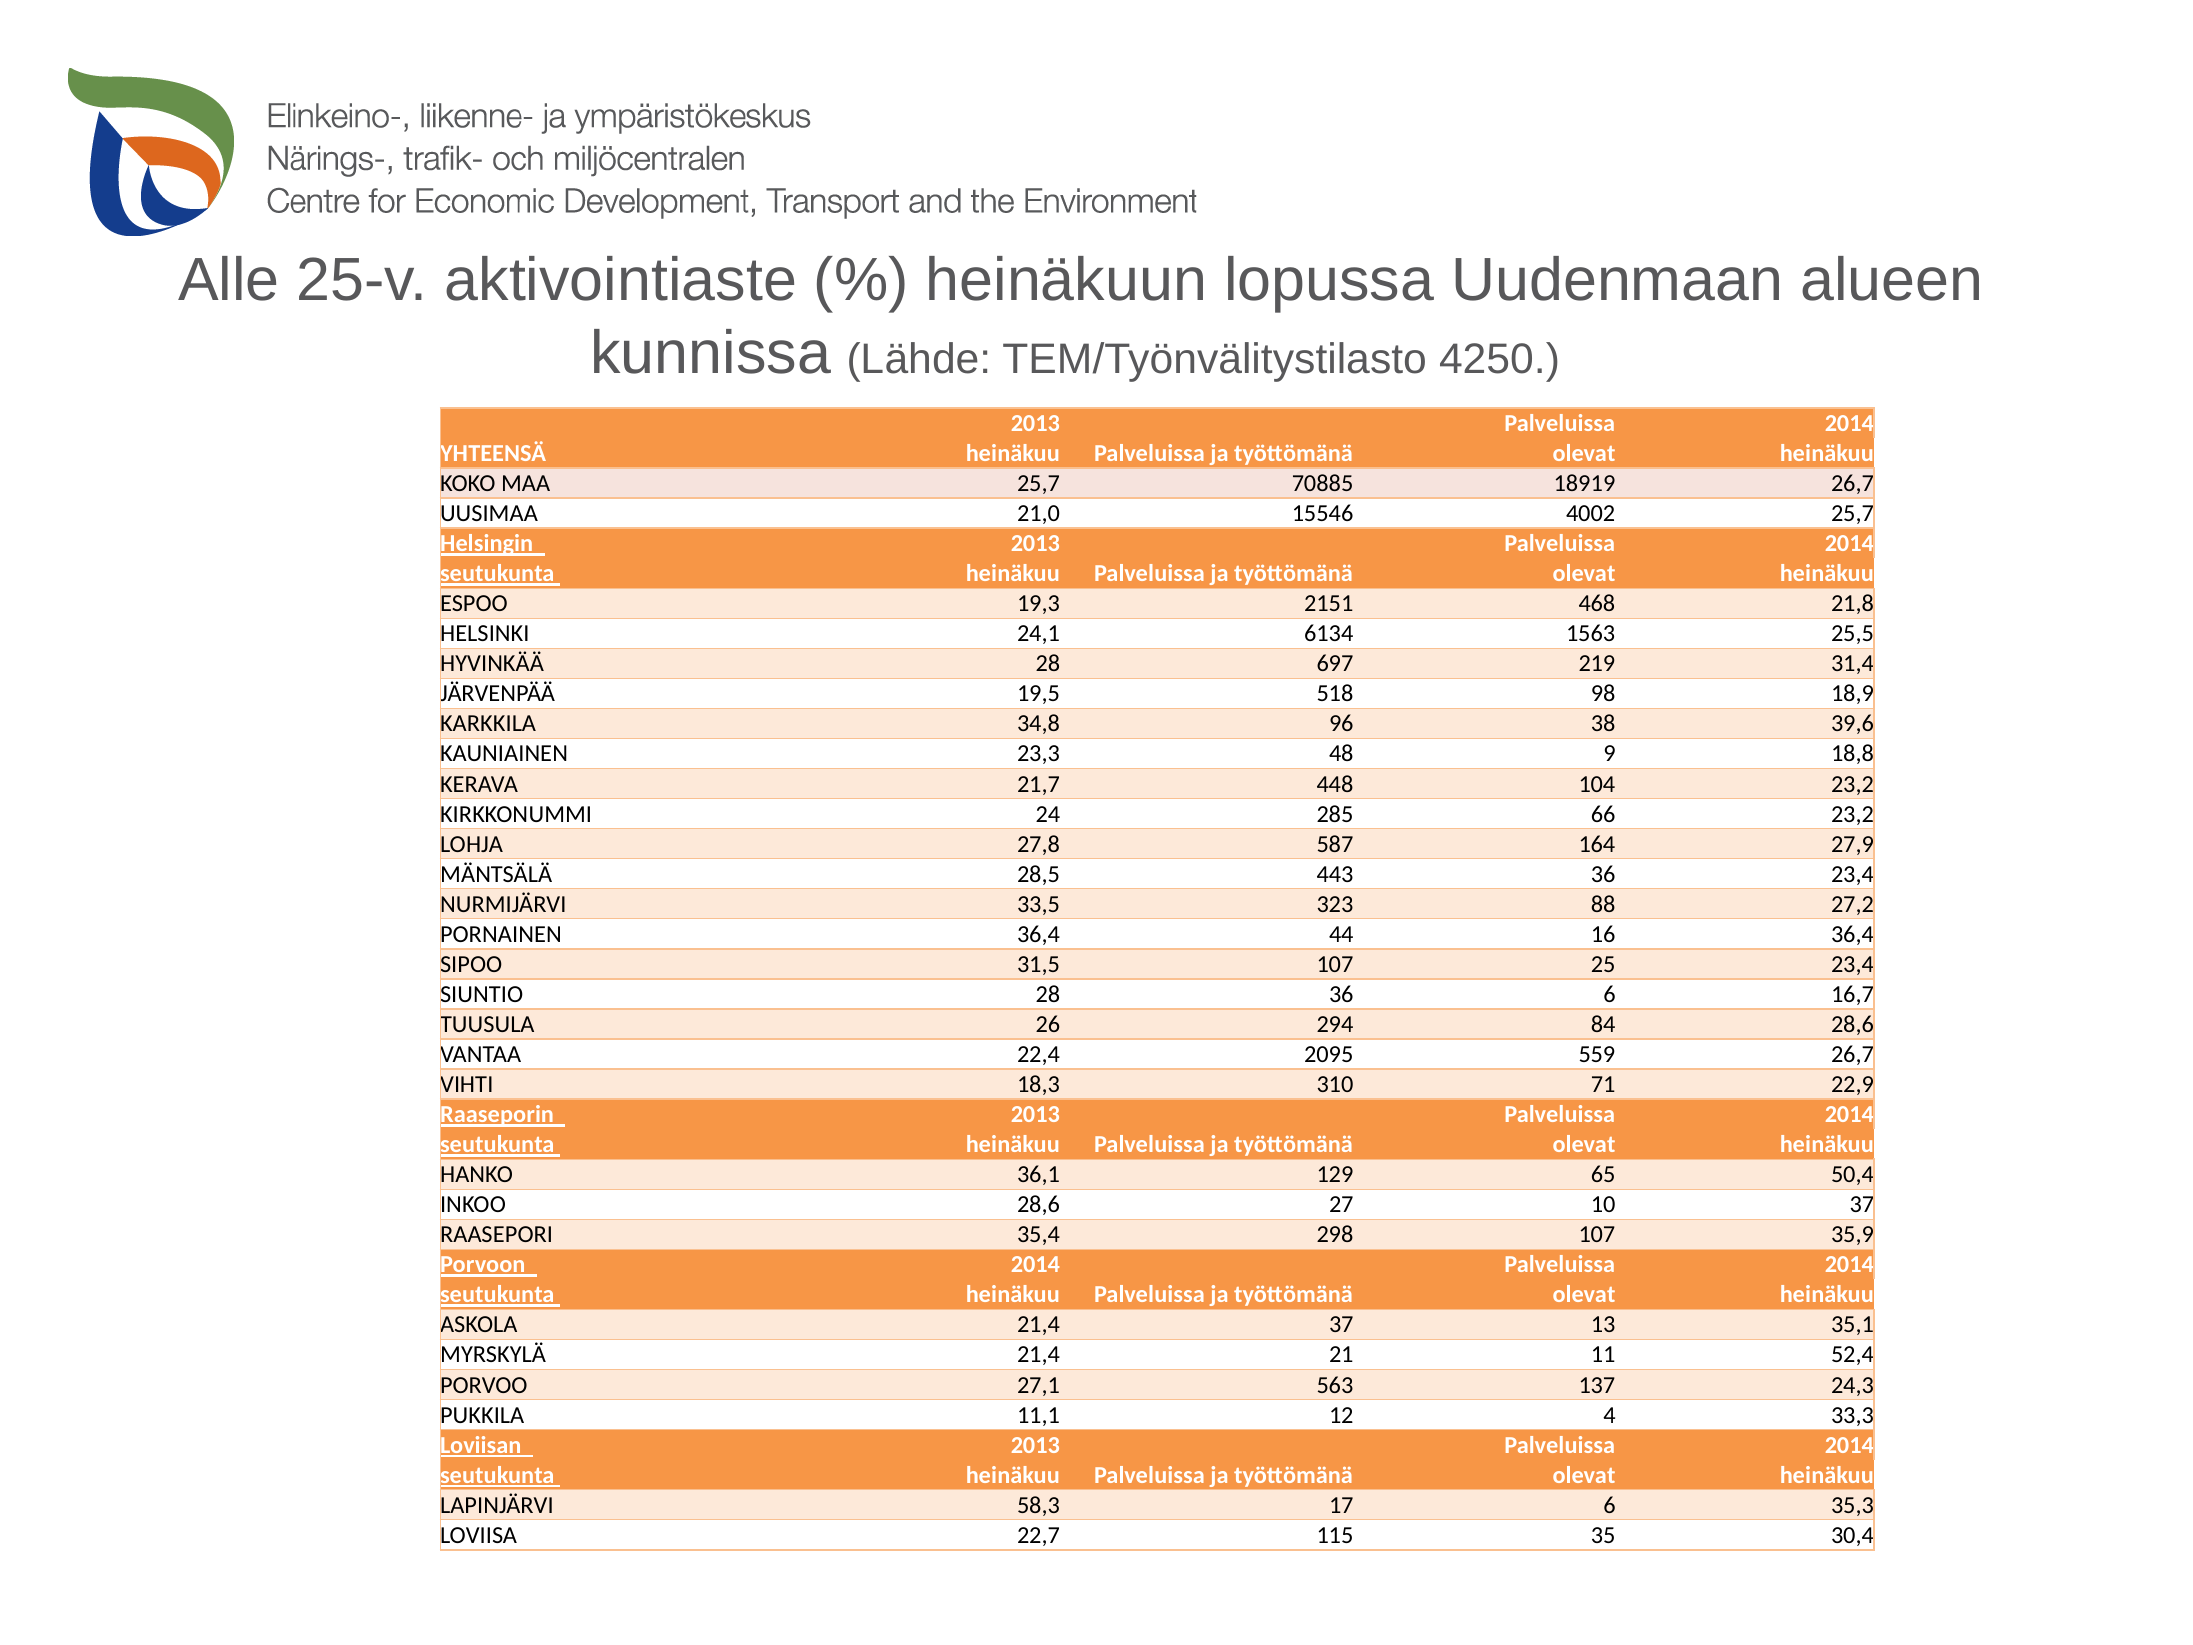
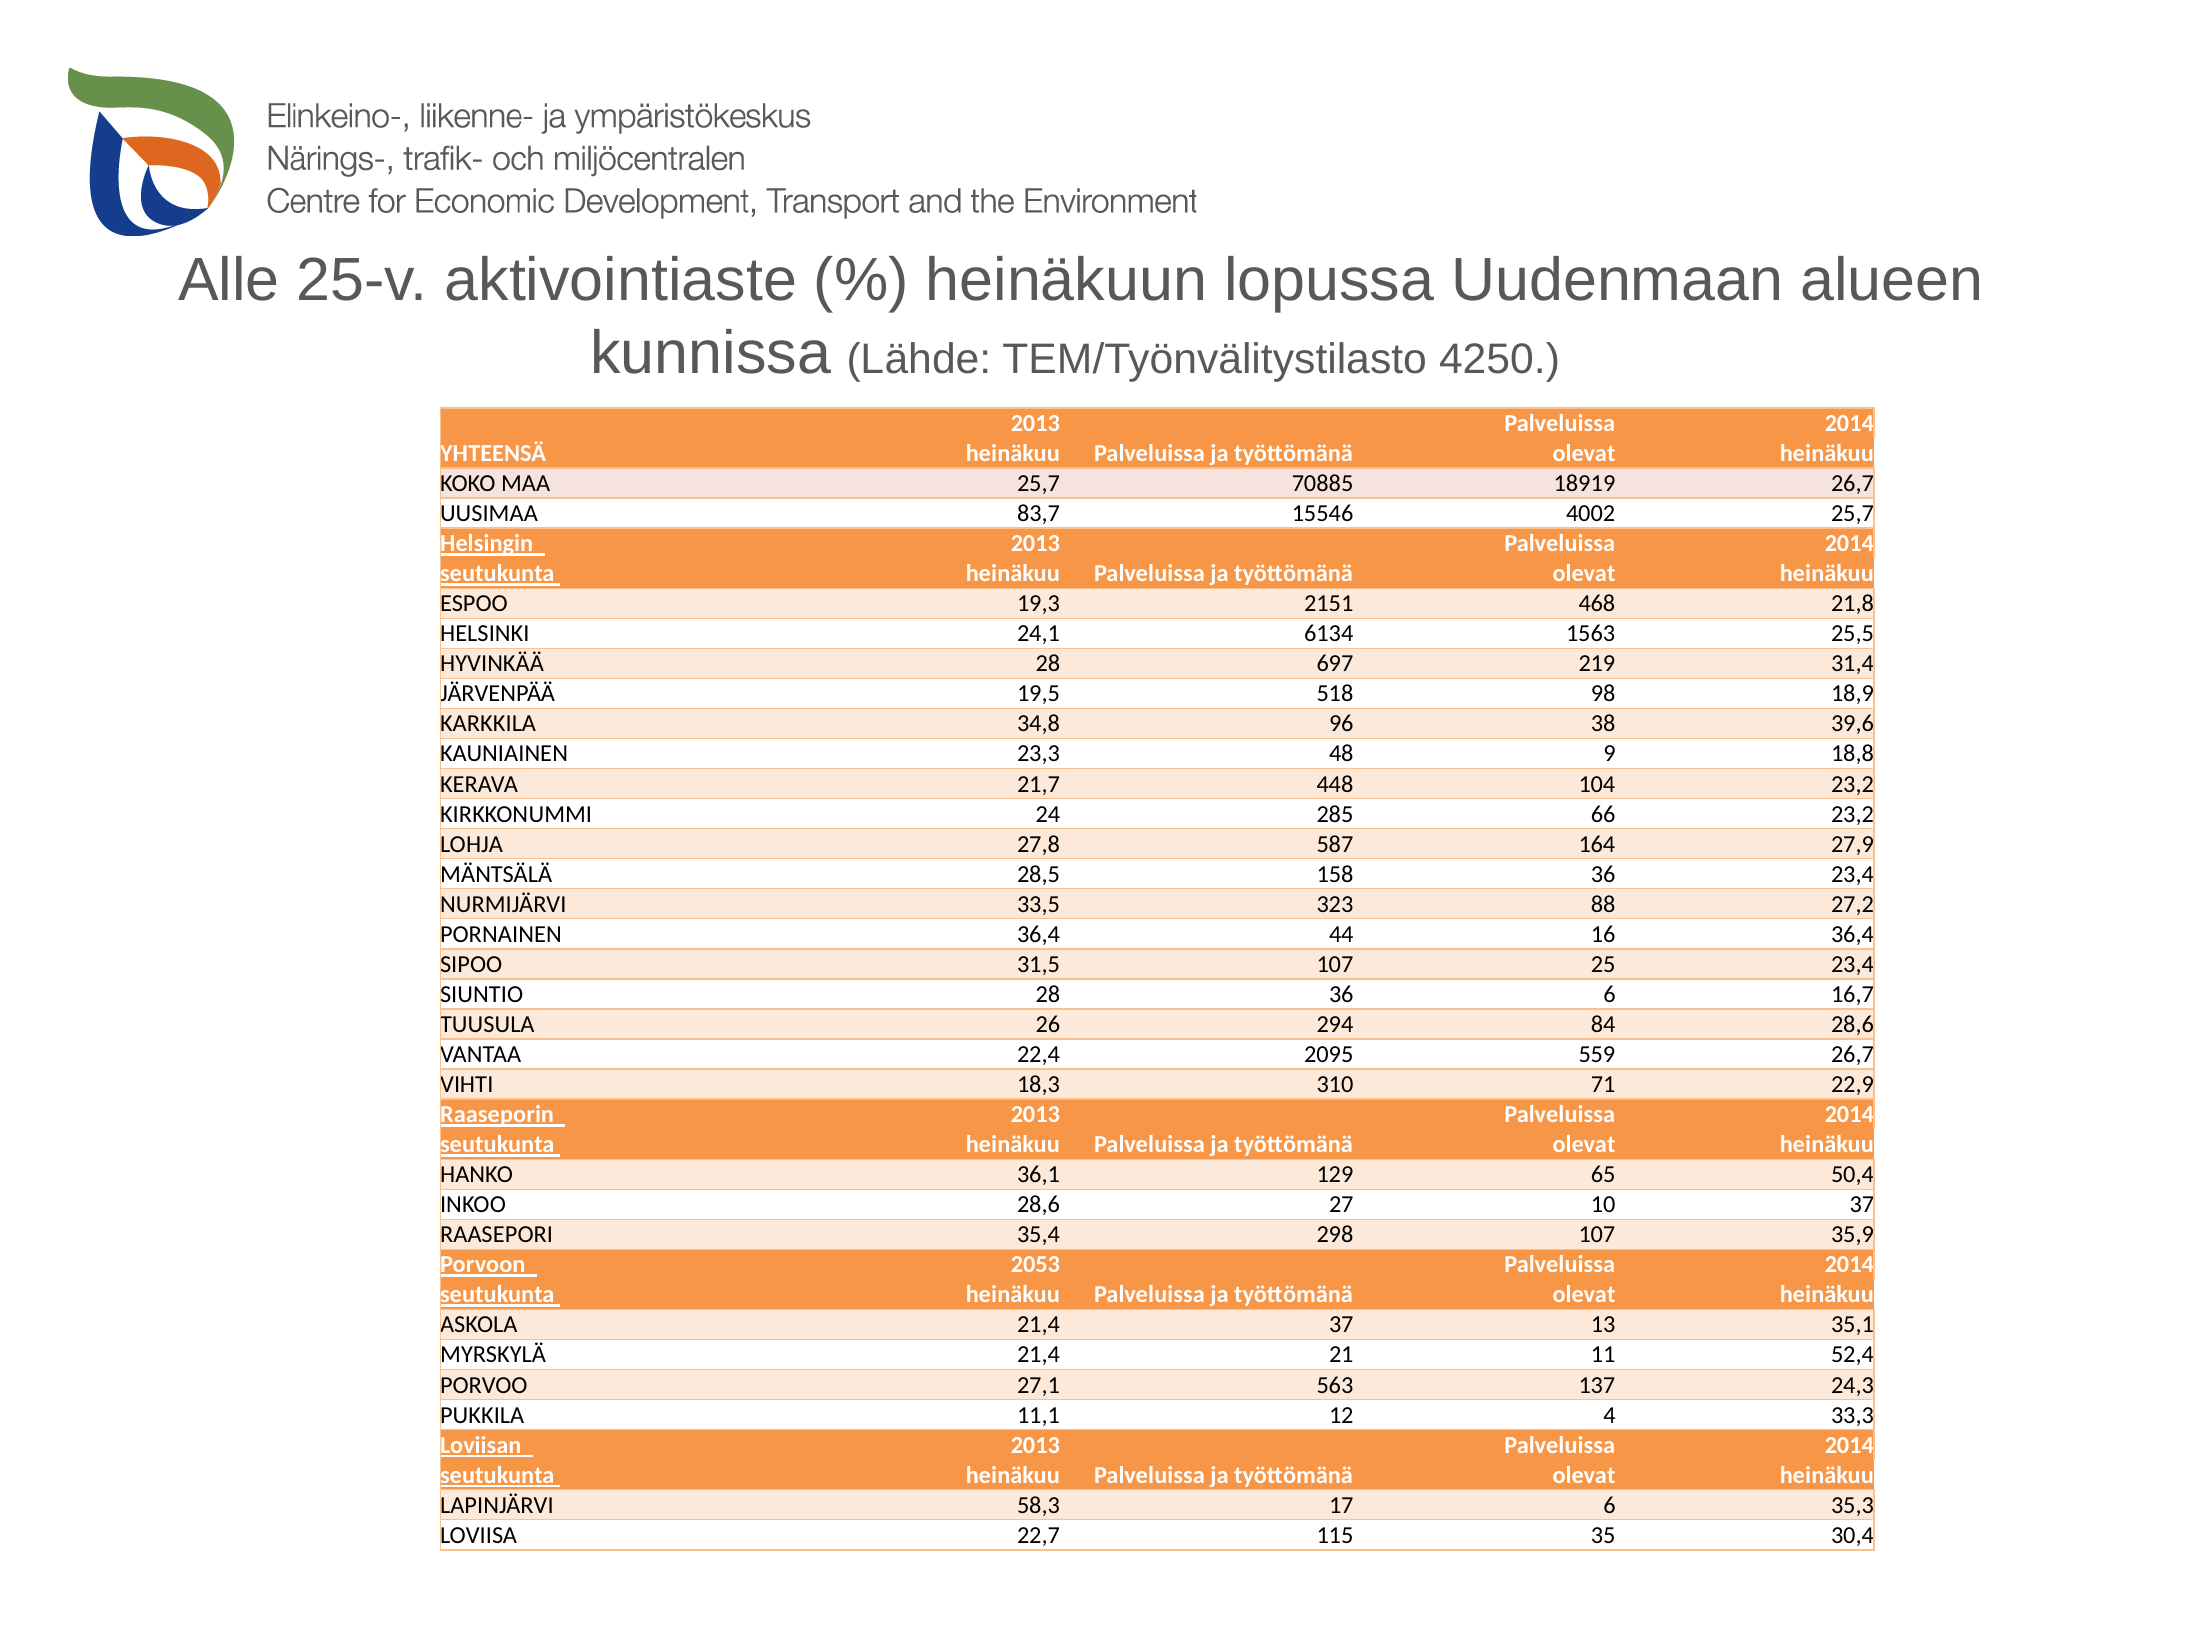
21,0: 21,0 -> 83,7 (1039, 513)
443: 443 -> 158 (1335, 874)
Porvoon 2014: 2014 -> 2053 (1035, 1265)
